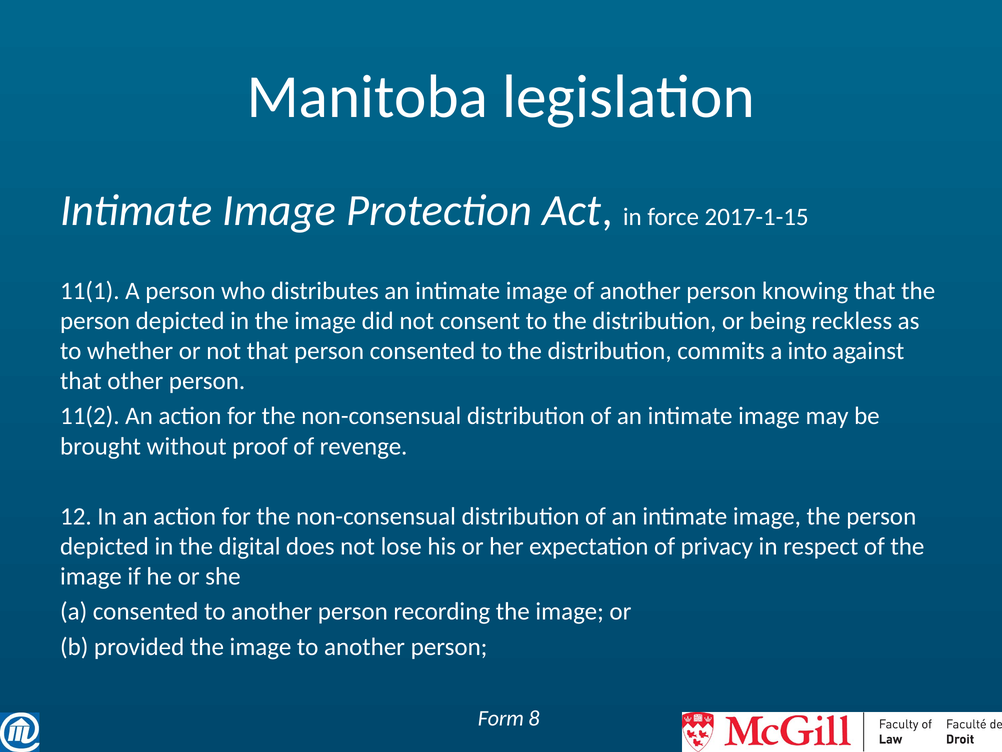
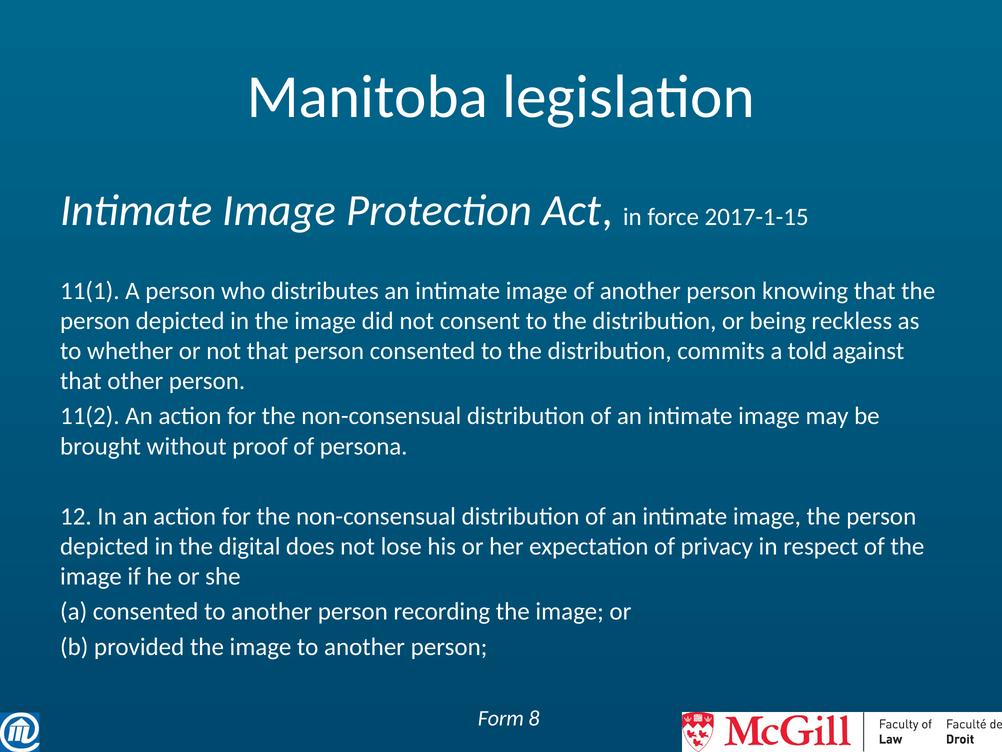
into: into -> told (807, 351)
revenge: revenge -> persona (364, 446)
